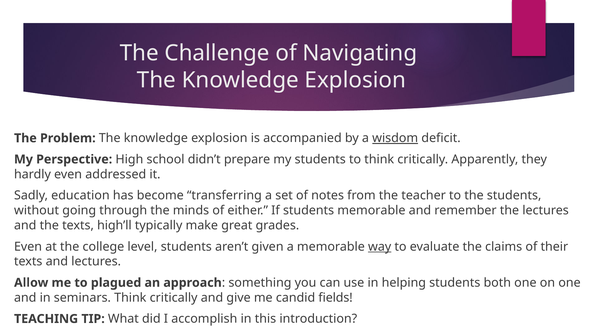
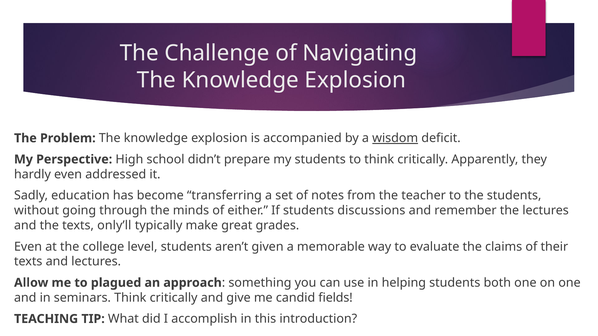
students memorable: memorable -> discussions (371, 211)
high’ll: high’ll -> only’ll (114, 226)
way underline: present -> none (380, 247)
